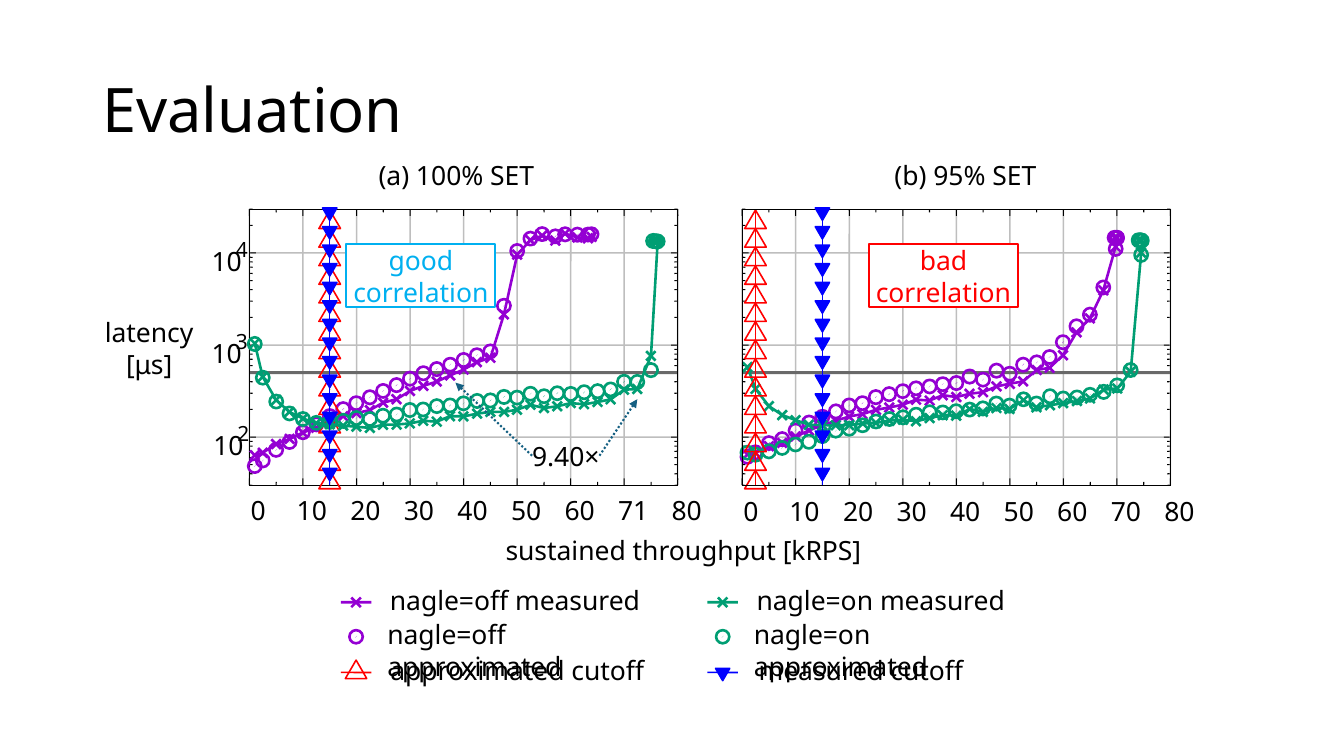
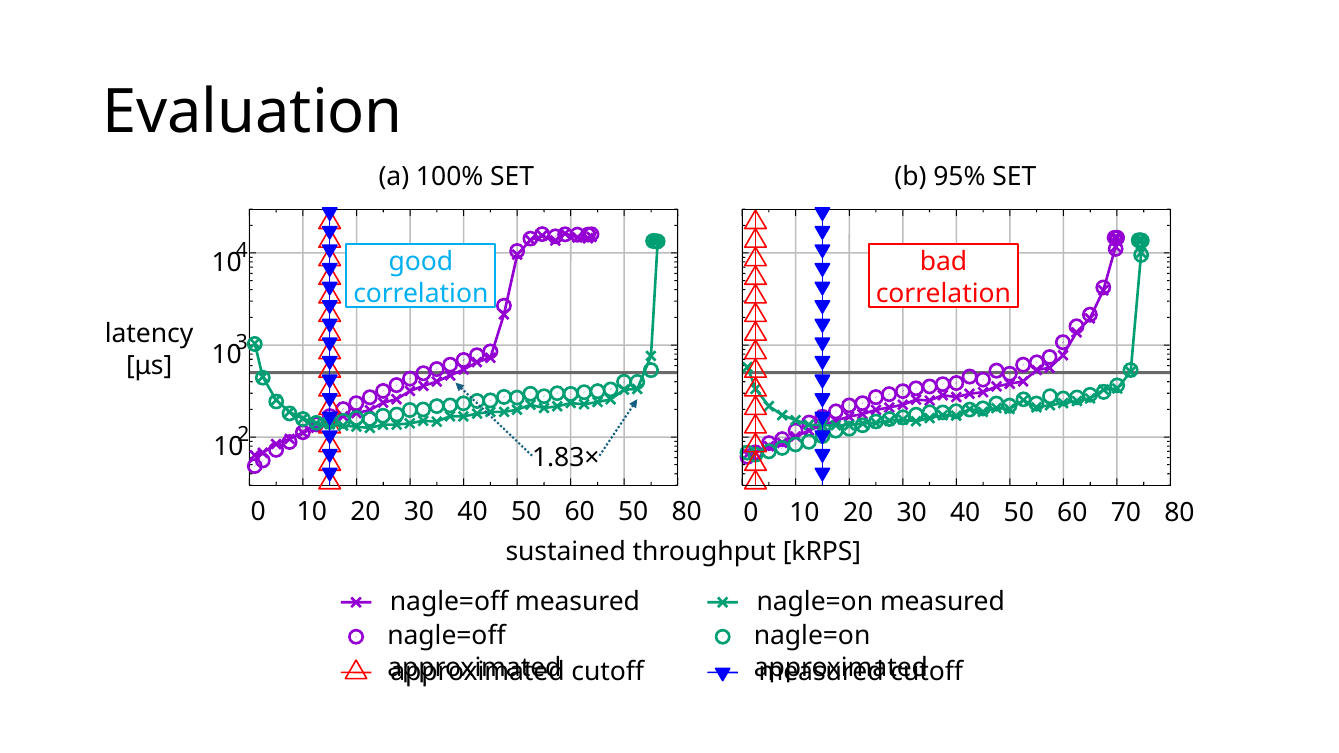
9.40×: 9.40× -> 1.83× (566, 458)
60 71: 71 -> 50 (633, 512)
